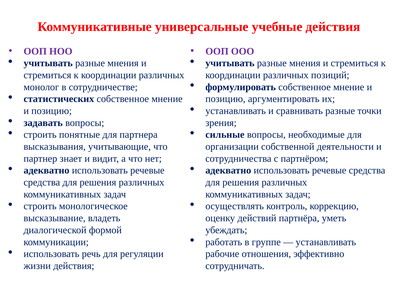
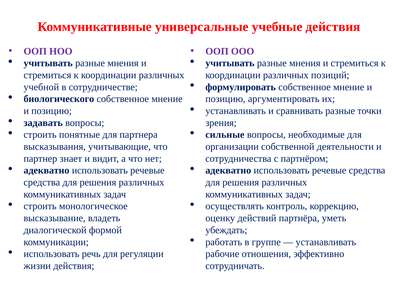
монолог: монолог -> учебной (41, 87)
статистических: статистических -> биологического (59, 99)
